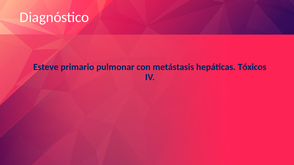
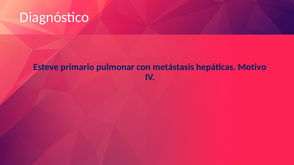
Tóxicos: Tóxicos -> Motivo (252, 67)
